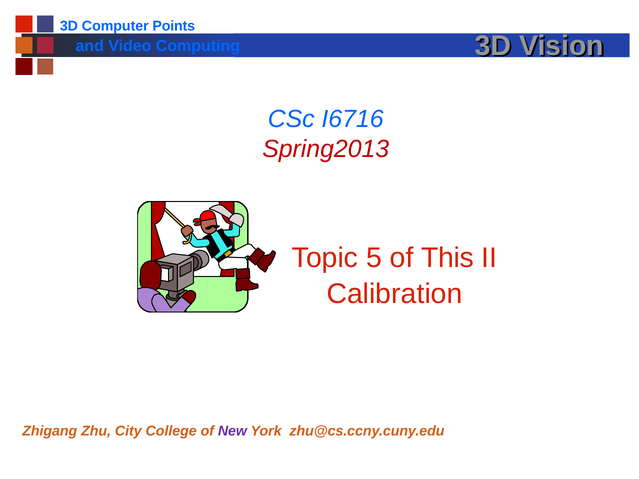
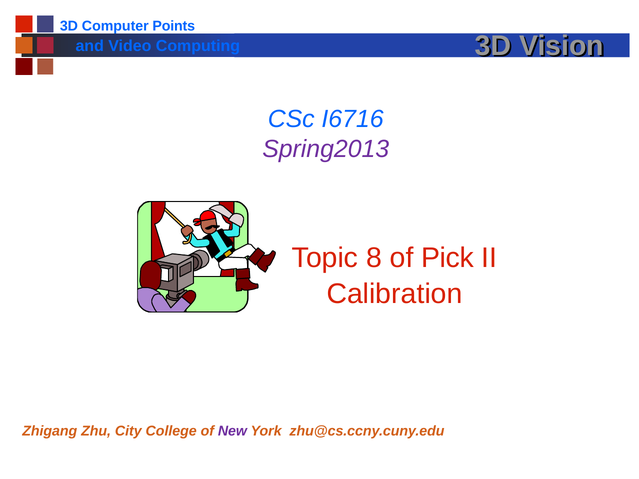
Spring2013 colour: red -> purple (326, 149)
5: 5 -> 8 (374, 258)
This: This -> Pick (448, 258)
